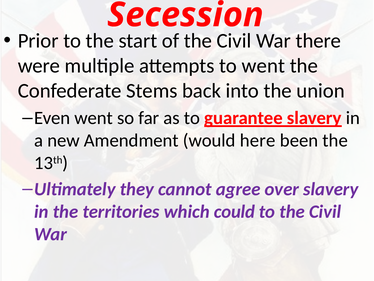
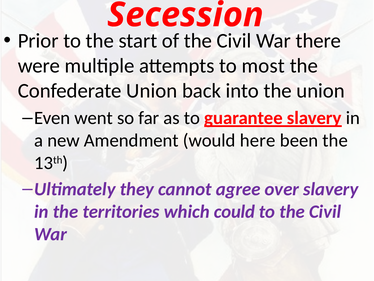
to went: went -> most (263, 66)
Confederate Stems: Stems -> Union (152, 91)
